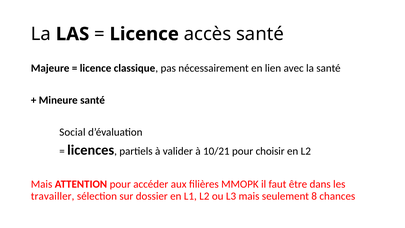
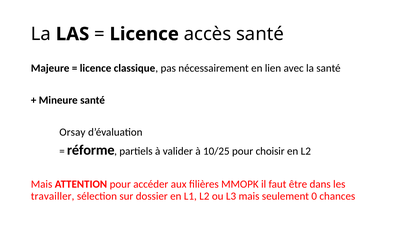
Social: Social -> Orsay (72, 132)
licences: licences -> réforme (91, 150)
10/21: 10/21 -> 10/25 (216, 151)
8: 8 -> 0 (314, 196)
